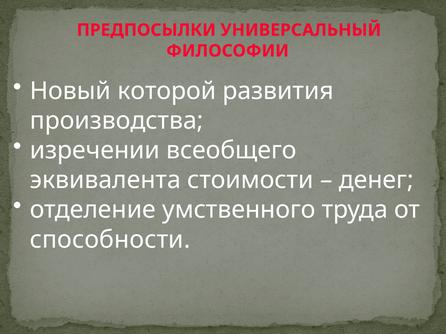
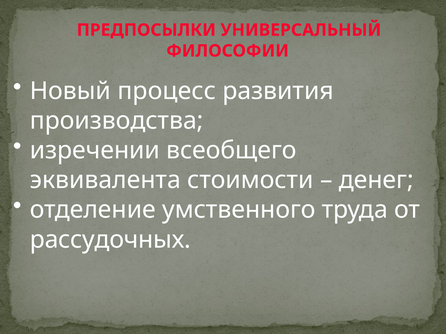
которой: которой -> процесс (167, 91)
способности: способности -> рассудочных (110, 240)
